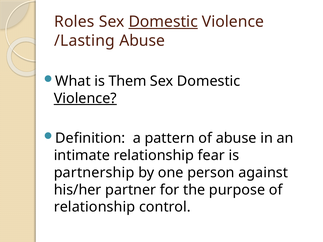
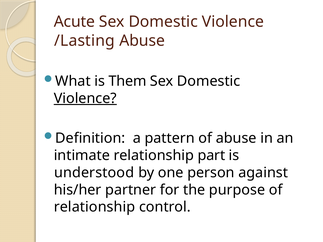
Roles: Roles -> Acute (74, 22)
Domestic underline: present -> none (163, 22)
fear: fear -> part (211, 156)
partnership: partnership -> understood (94, 173)
